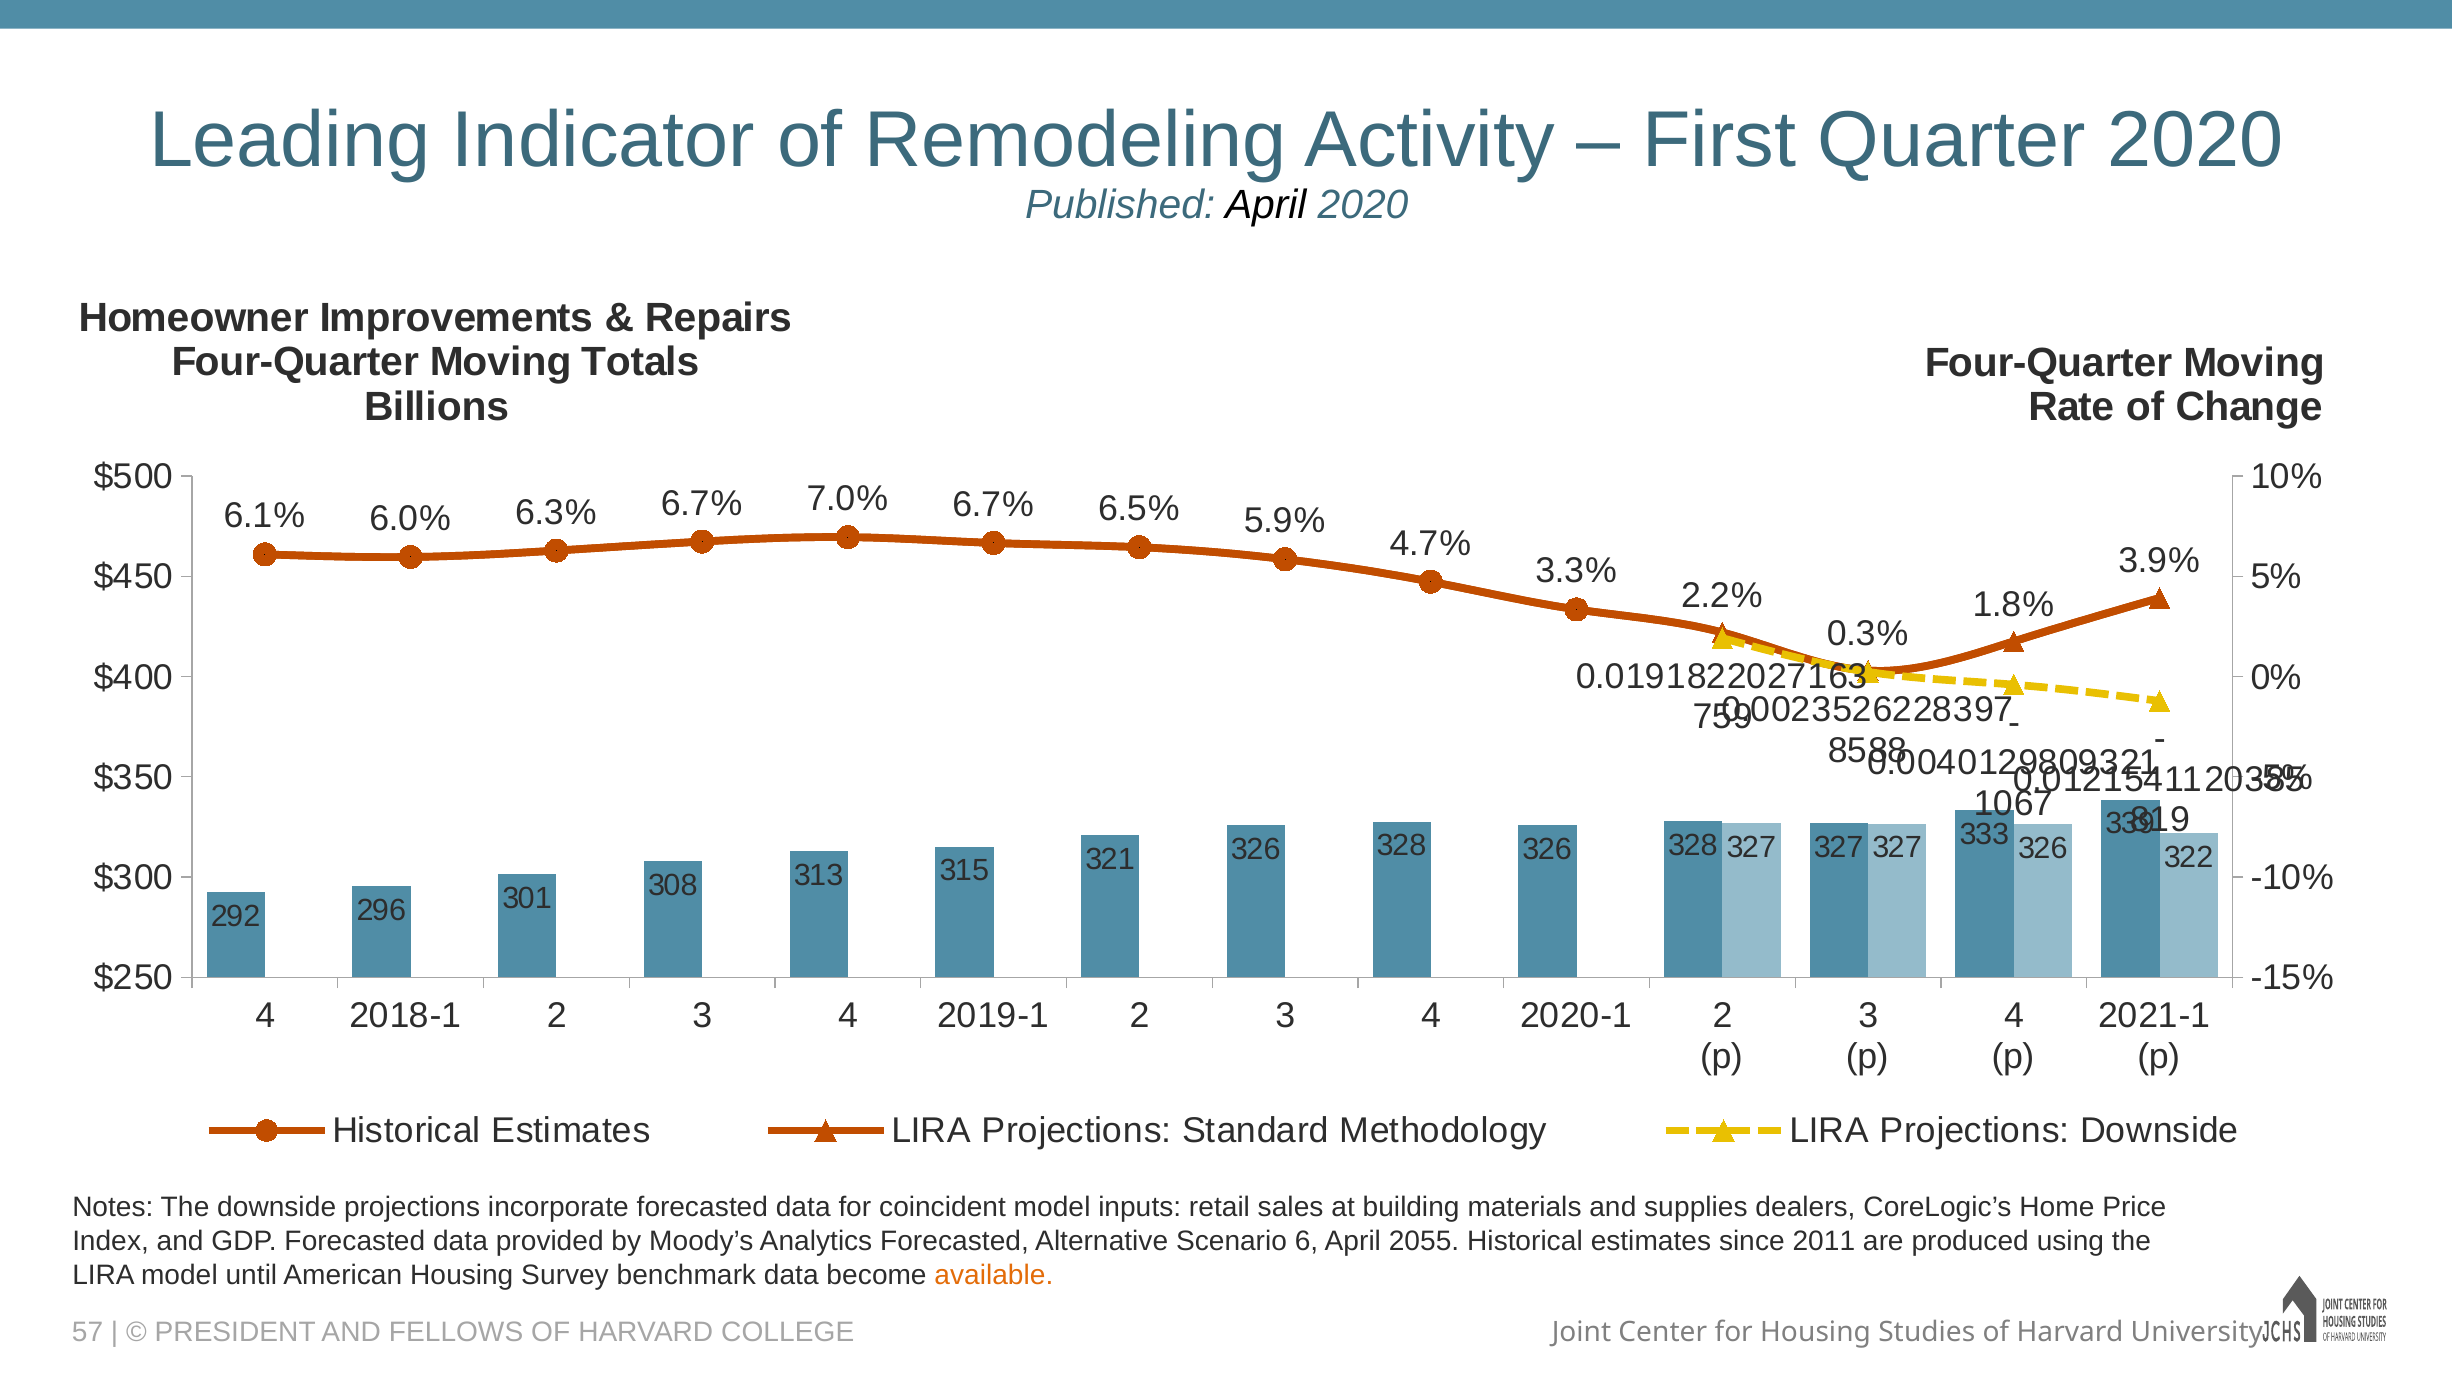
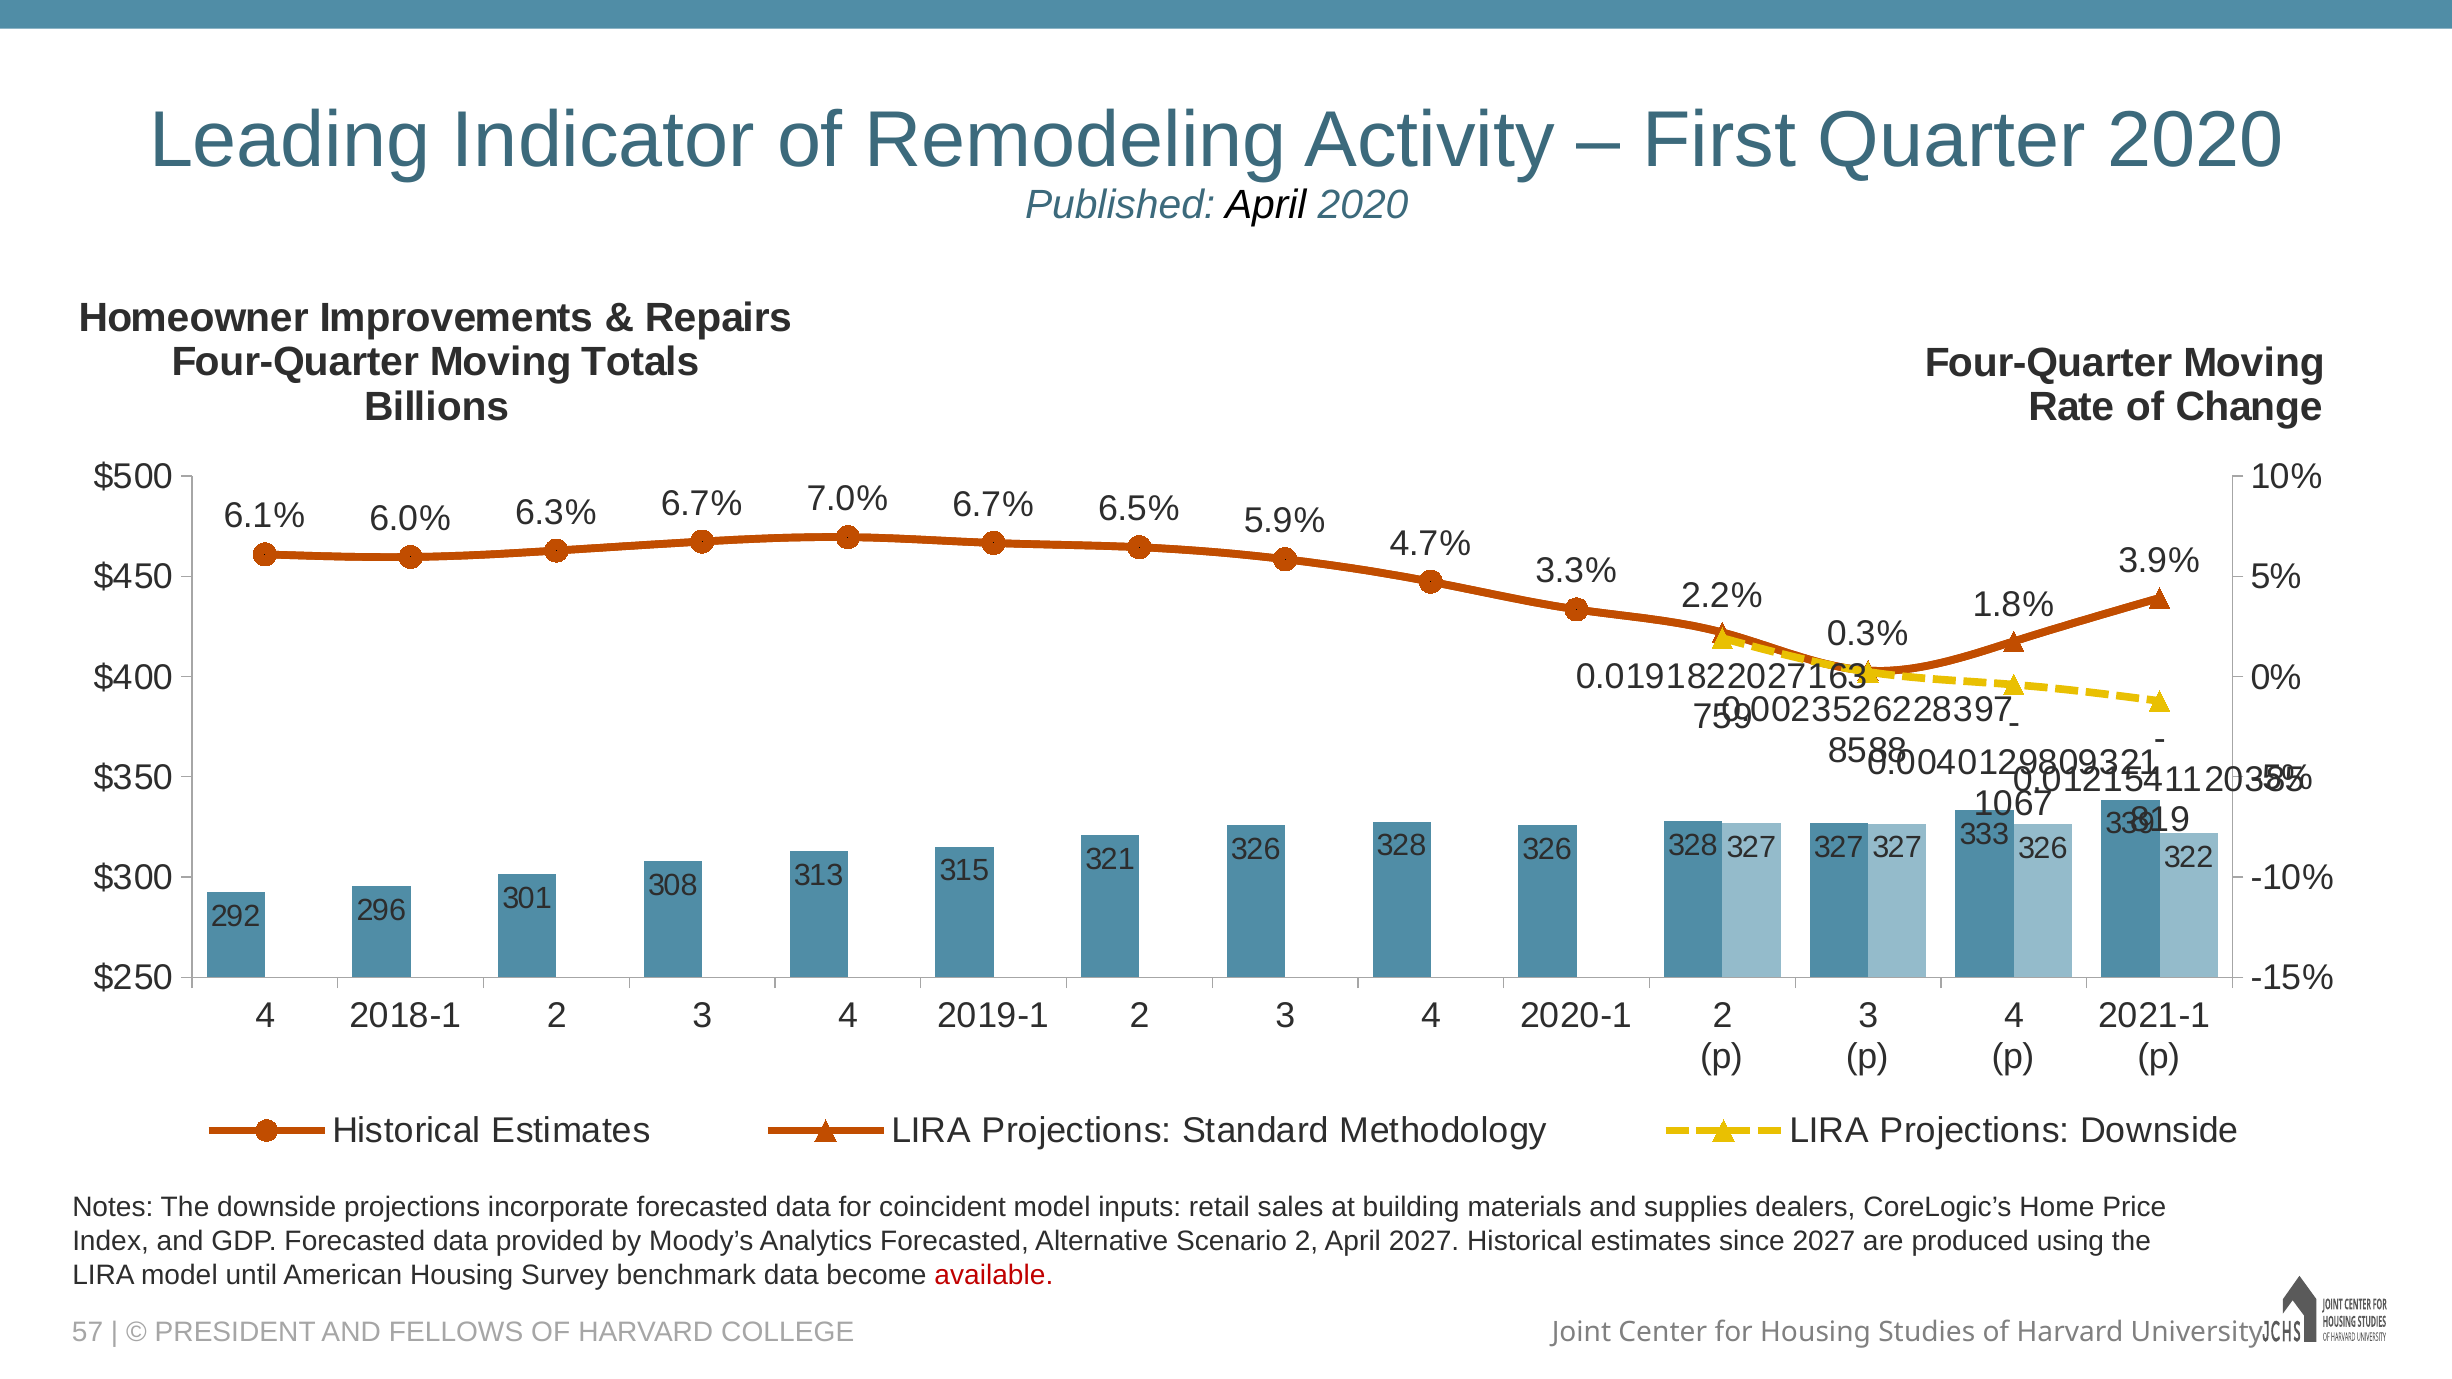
Scenario 6: 6 -> 2 (1307, 1242)
April 2055: 2055 -> 2027 (1424, 1242)
since 2011: 2011 -> 2027 (1824, 1242)
available colour: orange -> red (994, 1275)
